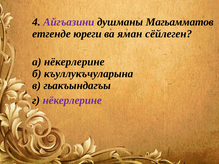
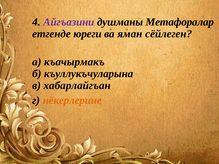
Магьамматов: Магьамматов -> Метафоралар (180, 22)
а нёкерлерине: нёкерлерине -> къачырмакъ (74, 62)
гьакъындагъы: гьакъындагъы -> хабарлайгъан (77, 86)
нёкерлерине colour: purple -> orange (72, 100)
